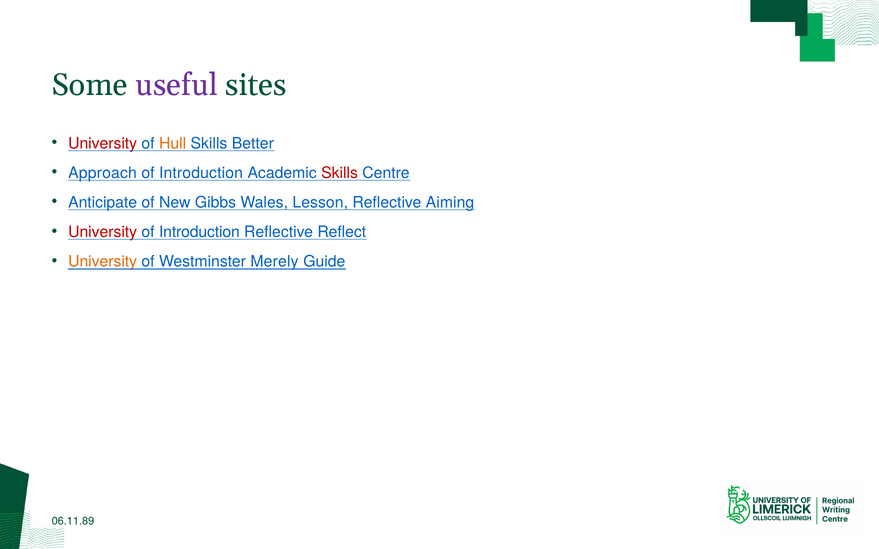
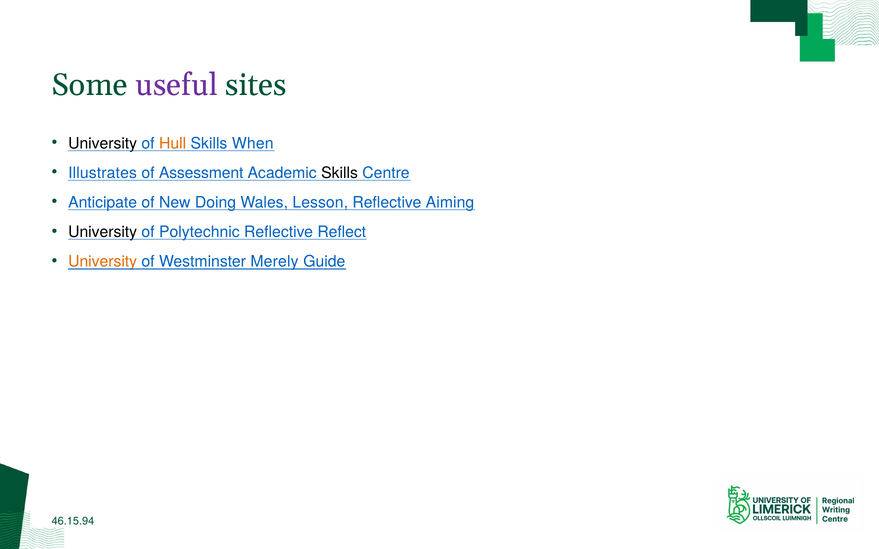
University colour: red -> black (103, 143)
Better: Better -> When (253, 143)
Approach: Approach -> Illustrates (103, 173)
Introduction: Introduction -> Assessment (201, 173)
Skills colour: red -> black (340, 173)
Gibbs: Gibbs -> Doing (215, 203)
University colour: red -> black (103, 232)
Introduction: Introduction -> Polytechnic (199, 232)
06.11.89: 06.11.89 -> 46.15.94 (73, 521)
